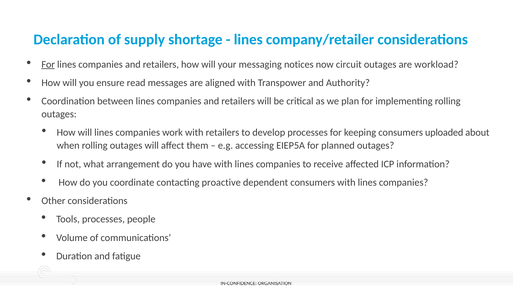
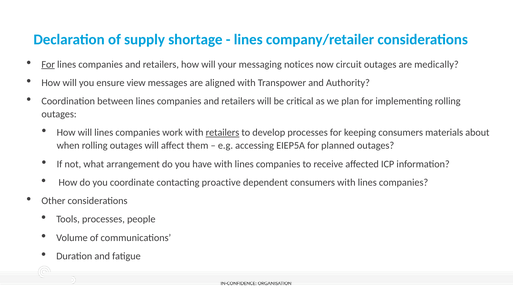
workload: workload -> medically (436, 64)
read: read -> view (136, 83)
retailers underline: none -> present (222, 132)
uploaded: uploaded -> materials (444, 132)
